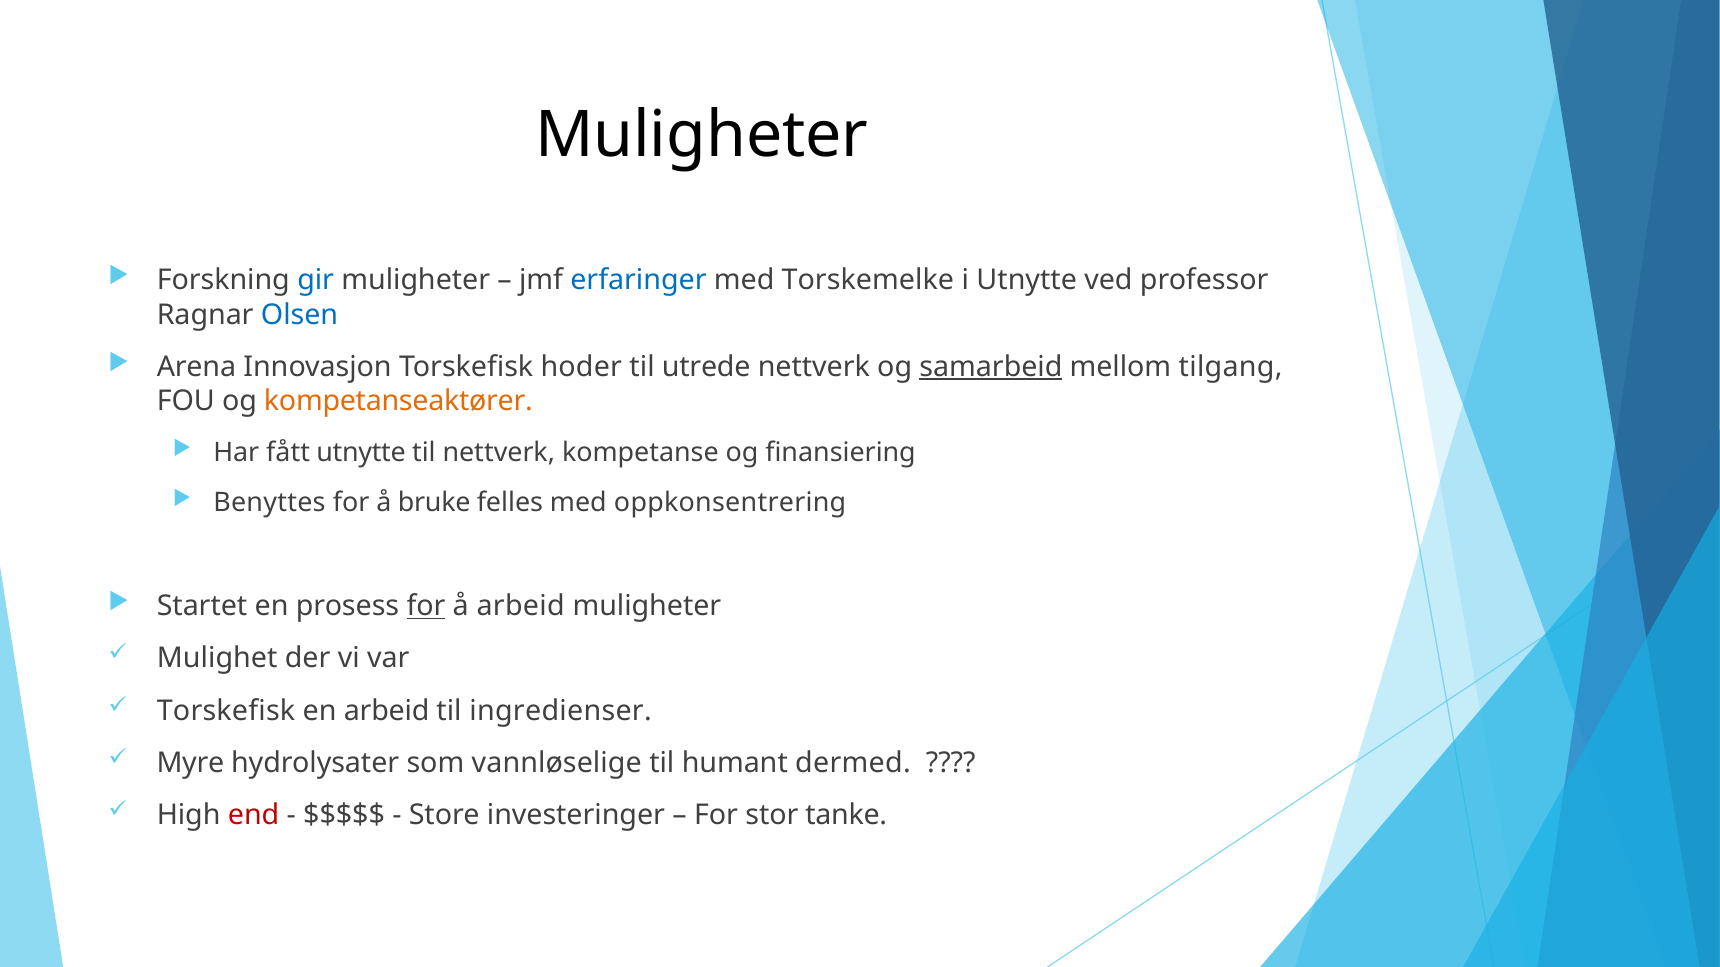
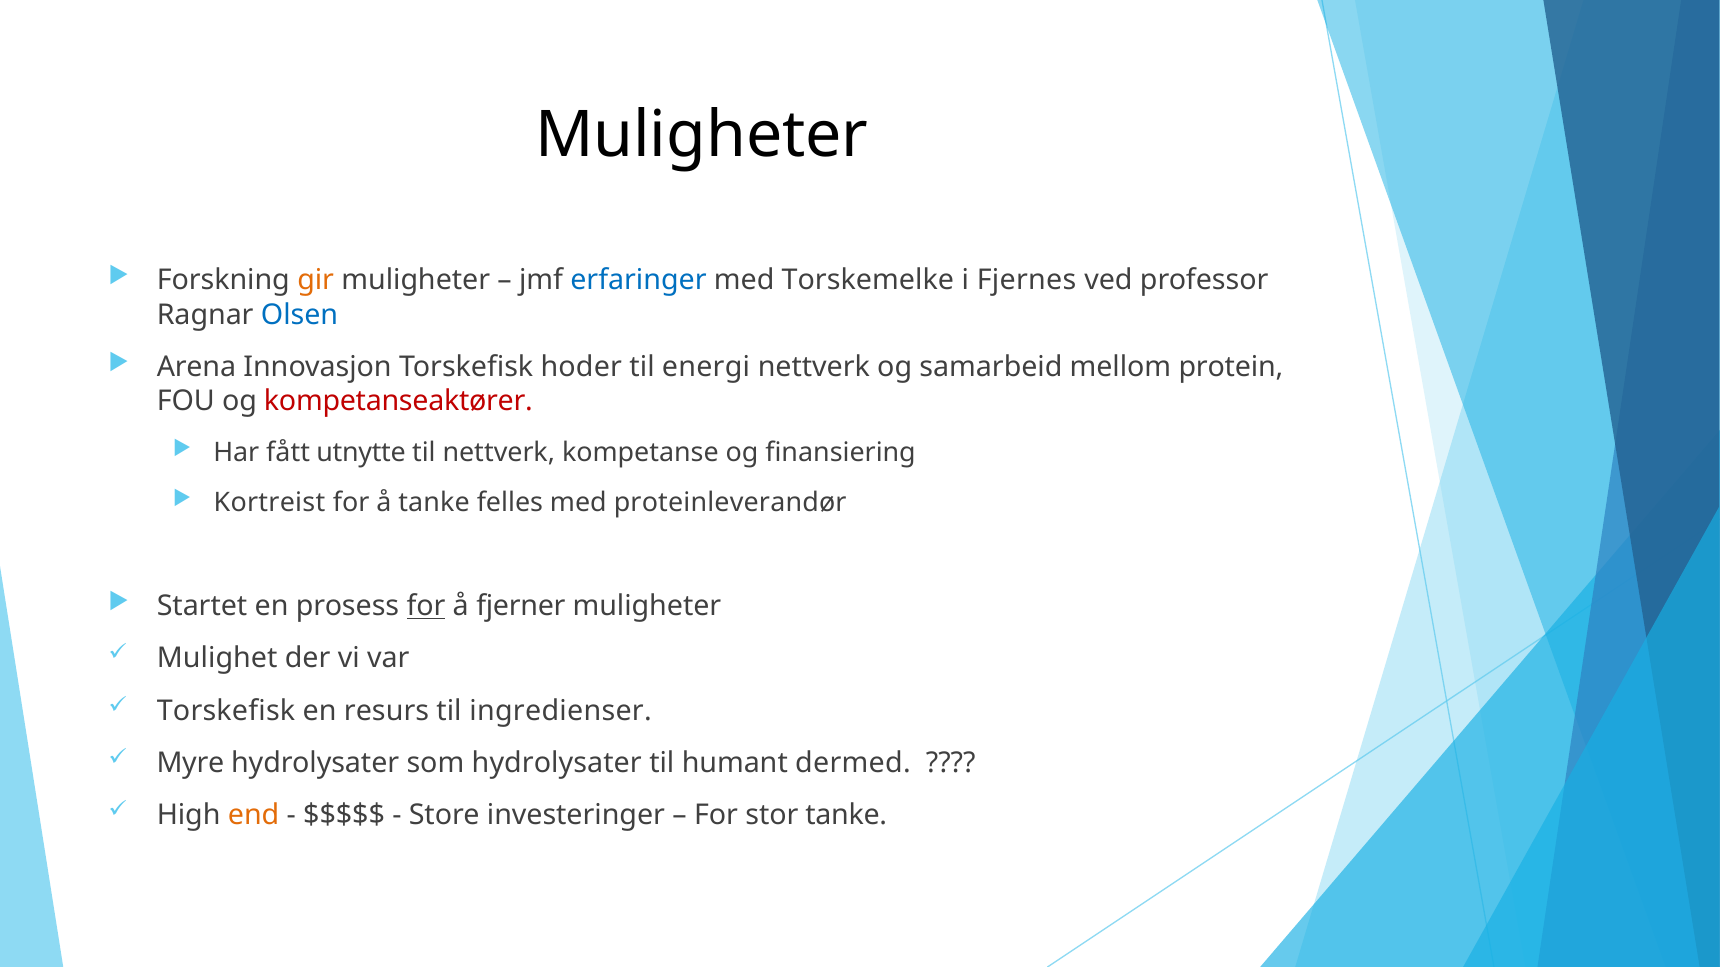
gir colour: blue -> orange (316, 280)
i Utnytte: Utnytte -> Fjernes (1027, 280)
utrede: utrede -> energi (706, 367)
samarbeid underline: present -> none (991, 367)
tilgang: tilgang -> protein (1231, 367)
kompetanseaktører colour: orange -> red (398, 401)
Benyttes: Benyttes -> Kortreist (269, 503)
å bruke: bruke -> tanke (434, 503)
oppkonsentrering: oppkonsentrering -> proteinleverandør (730, 503)
å arbeid: arbeid -> fjerner (521, 606)
en arbeid: arbeid -> resurs (387, 711)
som vannløselige: vannløselige -> hydrolysater (557, 763)
end colour: red -> orange (254, 816)
